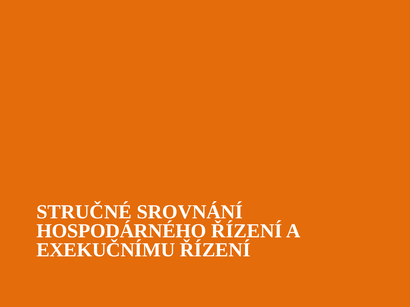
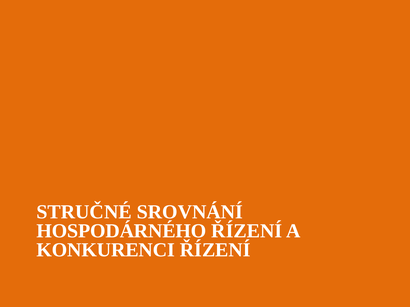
EXEKUČNÍMU: EXEKUČNÍMU -> KONKURENCI (106, 250)
